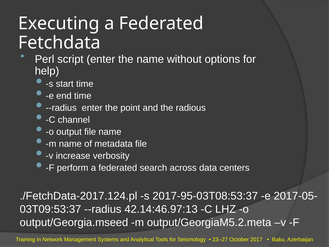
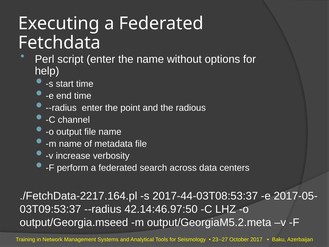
./FetchData-2017.124.pl: ./FetchData-2017.124.pl -> ./FetchData-2217.164.pl (78, 196)
2017-95-03T08:53:37: 2017-95-03T08:53:37 -> 2017-44-03T08:53:37 (205, 196)
42.14:46.97:13: 42.14:46.97:13 -> 42.14:46.97:50 (161, 209)
